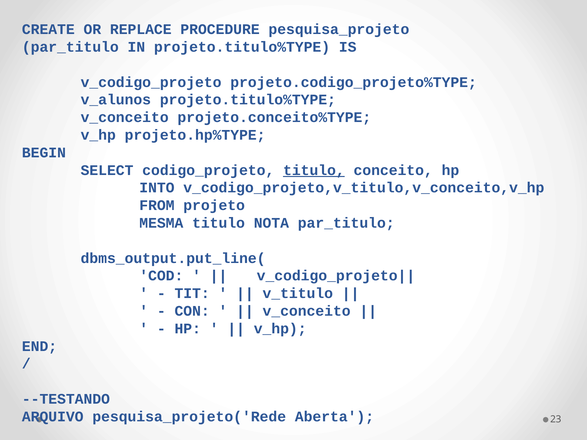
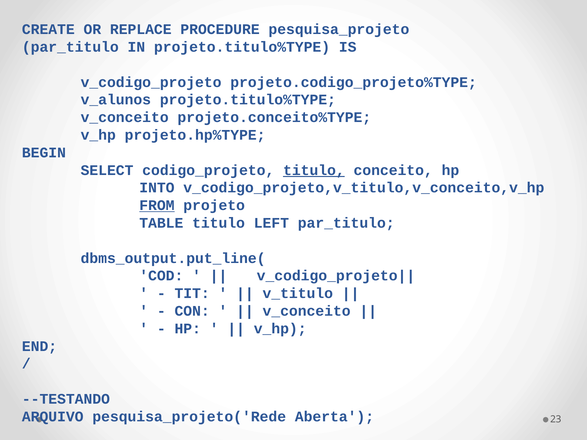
FROM underline: none -> present (157, 206)
MESMA: MESMA -> TABLE (161, 223)
NOTA: NOTA -> LEFT (271, 223)
